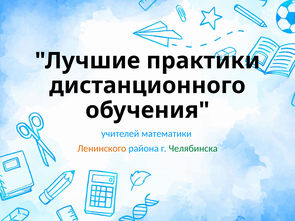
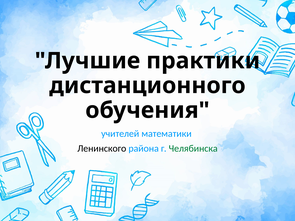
Ленинского colour: orange -> black (102, 149)
